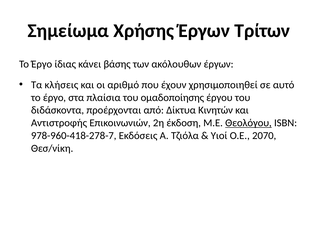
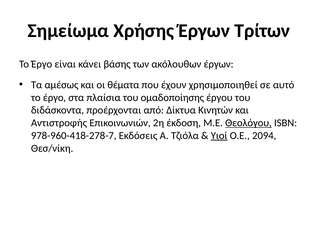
ίδιας: ίδιας -> είναι (65, 64)
κλήσεις: κλήσεις -> αμέσως (61, 85)
αριθμό: αριθμό -> θέματα (123, 85)
Υιοί underline: none -> present (219, 136)
2070: 2070 -> 2094 (264, 136)
